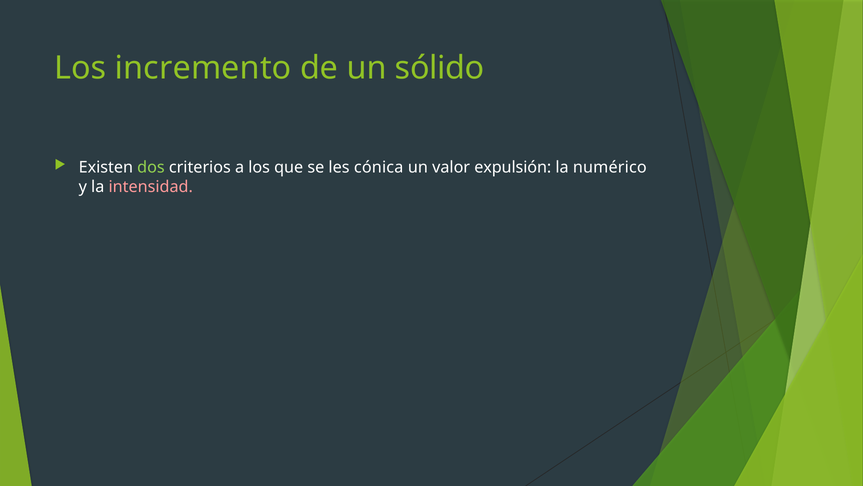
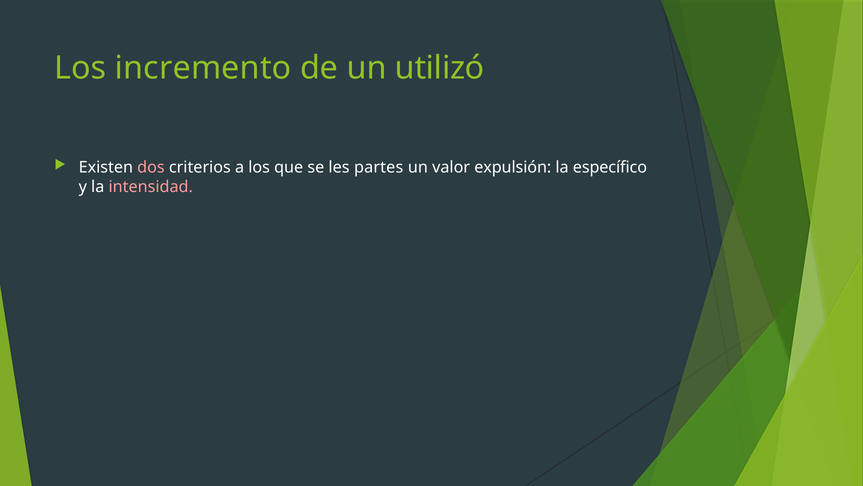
sólido: sólido -> utilizó (440, 68)
dos colour: light green -> pink (151, 167)
cónica: cónica -> partes (379, 167)
numérico: numérico -> específico (610, 167)
